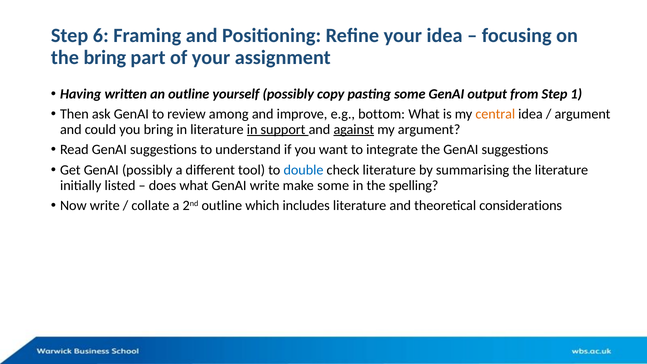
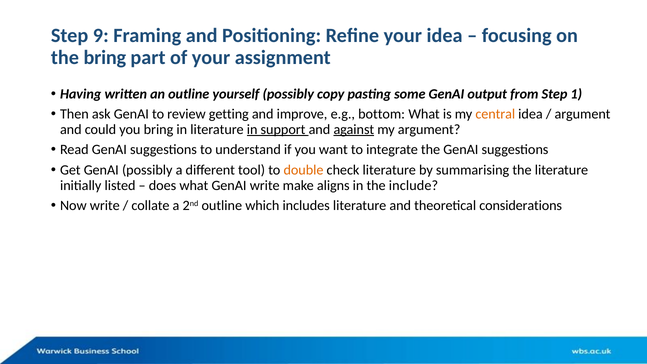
6: 6 -> 9 (101, 36)
among: among -> getting (229, 114)
double colour: blue -> orange (303, 170)
make some: some -> aligns (333, 185)
spelling: spelling -> include (413, 185)
